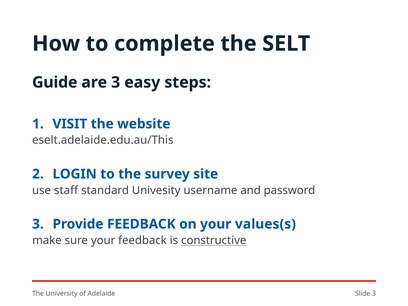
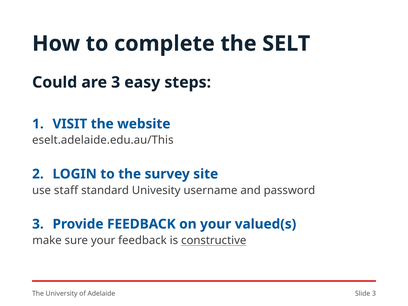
Guide: Guide -> Could (55, 82)
values(s: values(s -> valued(s (266, 224)
